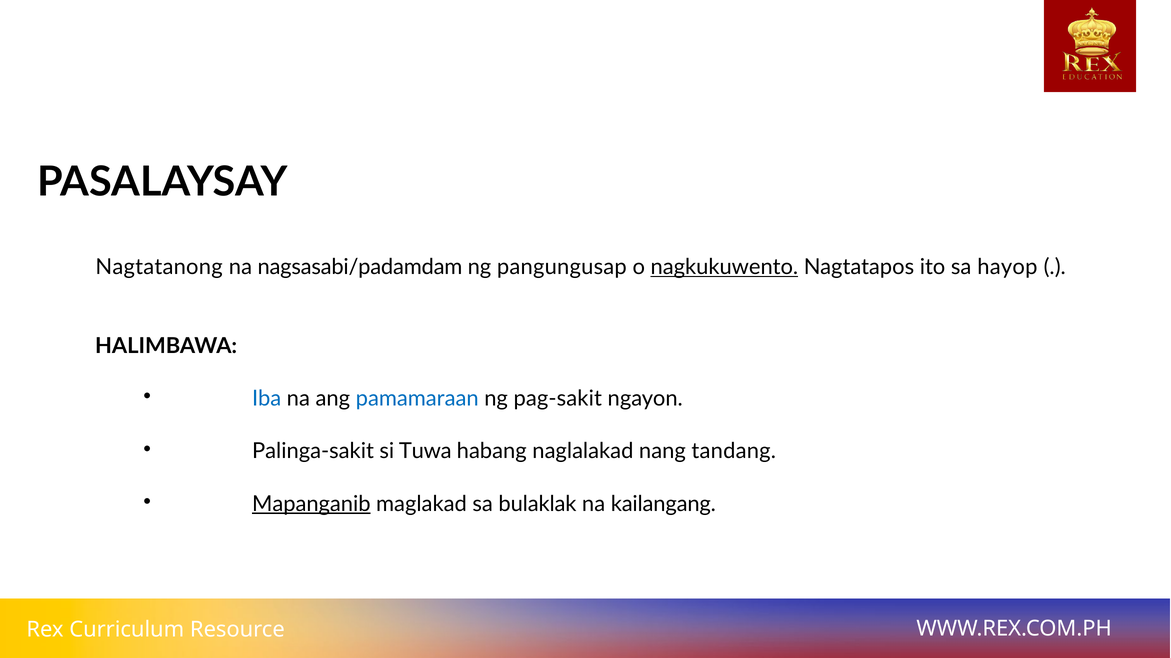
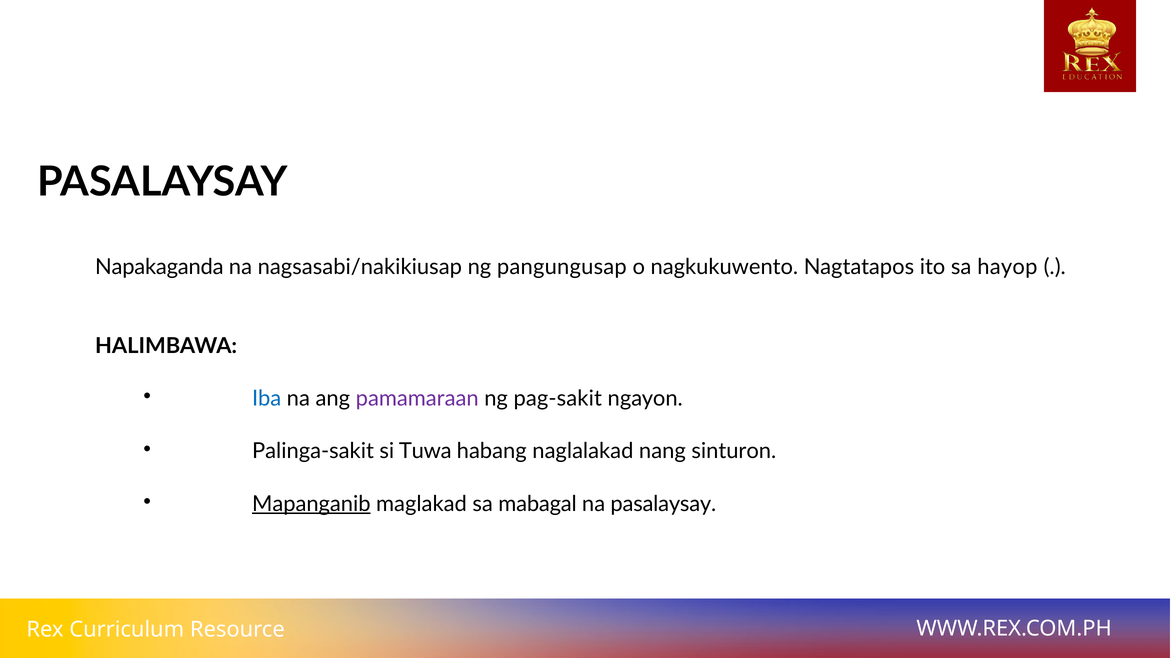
Nagtatanong: Nagtatanong -> Napakaganda (159, 267)
nagsasabi/padamdam: nagsasabi/padamdam -> nagsasabi/nakikiusap (360, 267)
nagkukuwento underline: present -> none (724, 267)
pamamaraan colour: blue -> purple (417, 399)
tandang: tandang -> sinturon (734, 452)
bulaklak: bulaklak -> mabagal (538, 504)
na kailangang: kailangang -> pasalaysay (663, 504)
